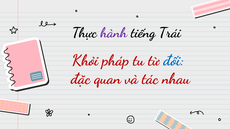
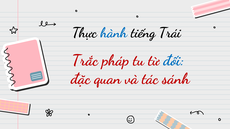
hành colour: purple -> blue (114, 32)
Khỏi: Khỏi -> Trắc (85, 60)
nhau: nhau -> sánh (176, 79)
